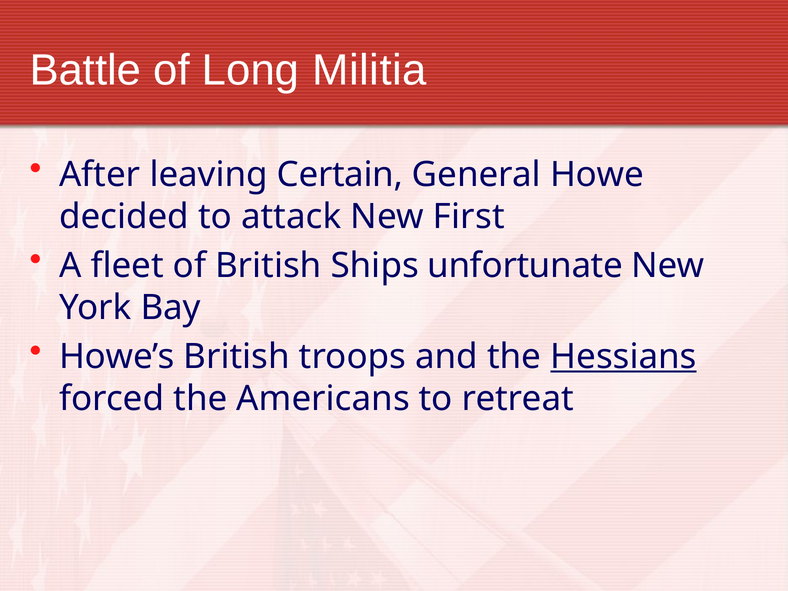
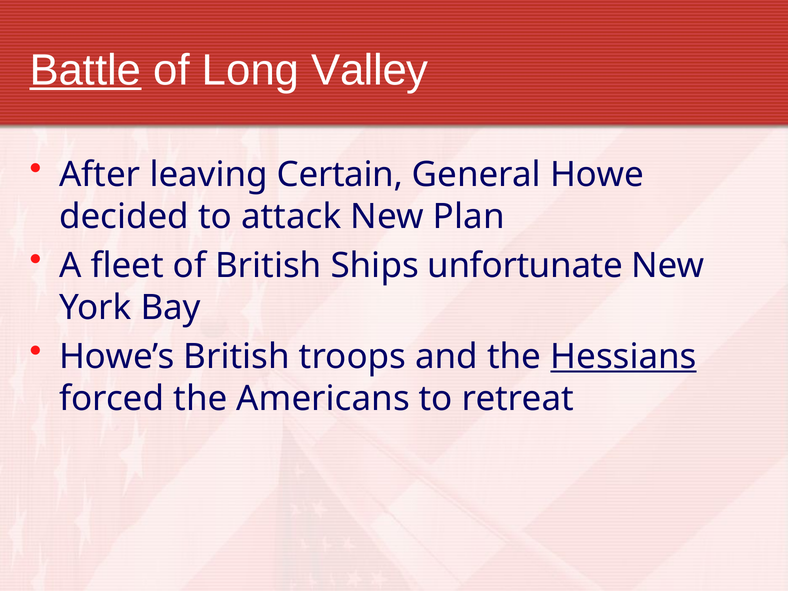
Battle underline: none -> present (85, 70)
Militia: Militia -> Valley (370, 70)
First: First -> Plan (469, 216)
